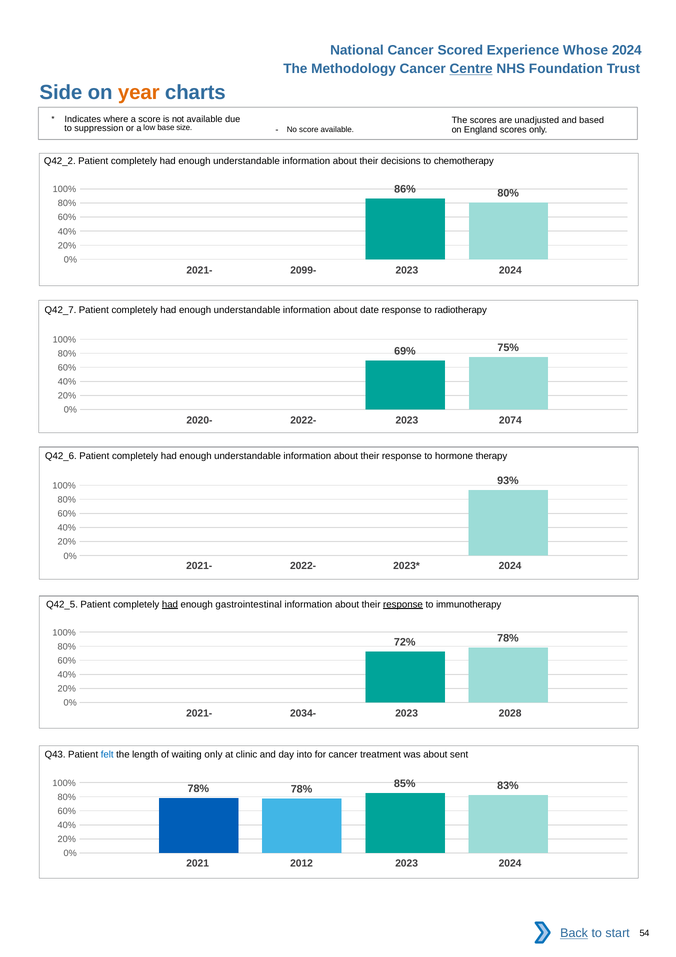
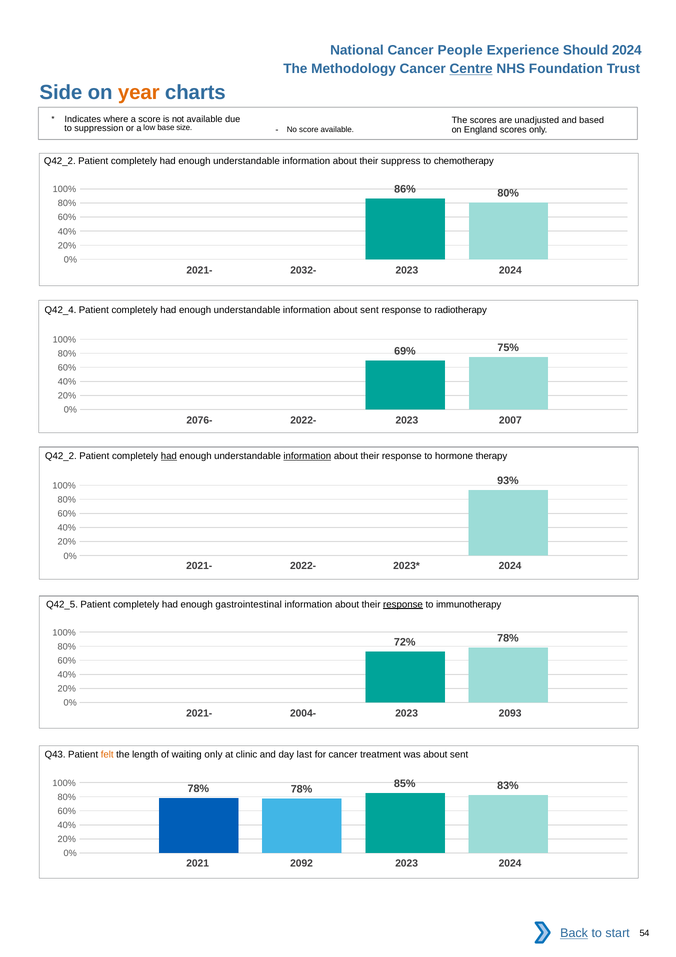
Scored: Scored -> People (460, 50)
Whose: Whose -> Should (586, 50)
decisions: decisions -> suppress (401, 161)
2099-: 2099- -> 2032- (303, 270)
Q42_7: Q42_7 -> Q42_4 (60, 310)
information about date: date -> sent (369, 310)
2020-: 2020- -> 2076- (199, 420)
2074: 2074 -> 2007 (510, 420)
Q42_6: Q42_6 -> Q42_2 (61, 456)
had underline: none -> present (169, 456)
information underline: none -> present (307, 456)
had underline: present -> none (170, 604)
2034-: 2034- -> 2004- (303, 713)
2028: 2028 -> 2093 (510, 713)
felt colour: blue -> orange (107, 754)
into: into -> last (304, 754)
2012: 2012 -> 2092 (302, 863)
